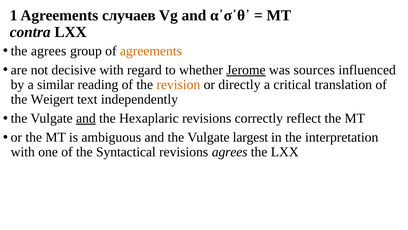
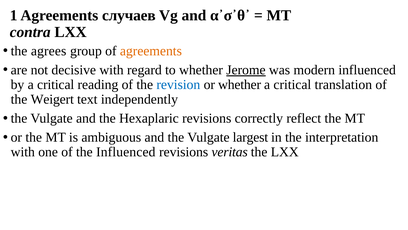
sources: sources -> modern (314, 70)
by a similar: similar -> critical (56, 84)
revision colour: orange -> blue (178, 84)
or directly: directly -> whether (240, 84)
and underline: present -> none (86, 118)
the Syntactical: Syntactical -> Influenced (126, 152)
revisions agrees: agrees -> veritas (230, 152)
